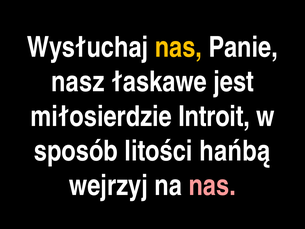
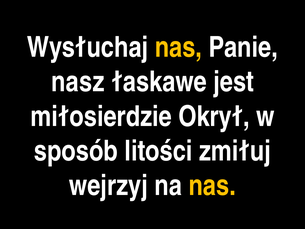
Introit: Introit -> Okrył (214, 116)
hańbą: hańbą -> zmiłuj (235, 151)
nas colour: pink -> yellow (212, 186)
